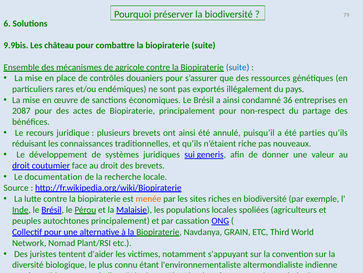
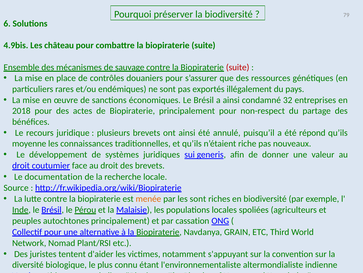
9.9bis: 9.9bis -> 4.9bis (16, 45)
agricole: agricole -> sauvage (130, 67)
suite colour: blue -> red (238, 67)
36: 36 -> 32 (288, 100)
2087: 2087 -> 2018 (21, 111)
parties: parties -> répond (312, 132)
réduisant: réduisant -> moyenne (29, 143)
les sites: sites -> sont (198, 198)
